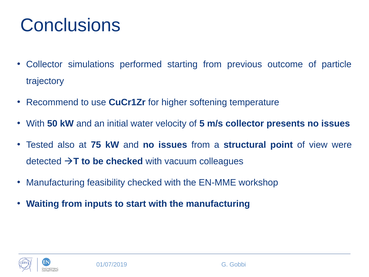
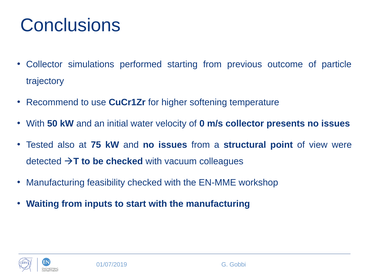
5: 5 -> 0 (202, 123)
